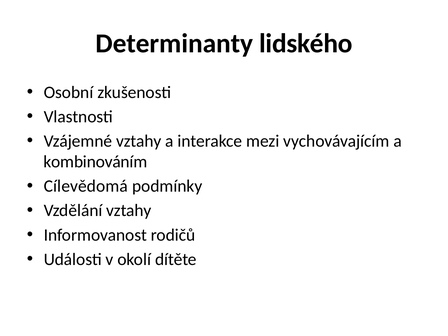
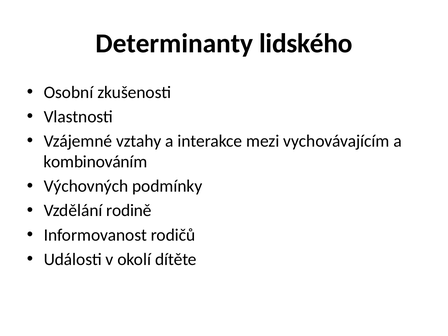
Cílevědomá: Cílevědomá -> Výchovných (86, 186)
Vzdělání vztahy: vztahy -> rodině (129, 211)
